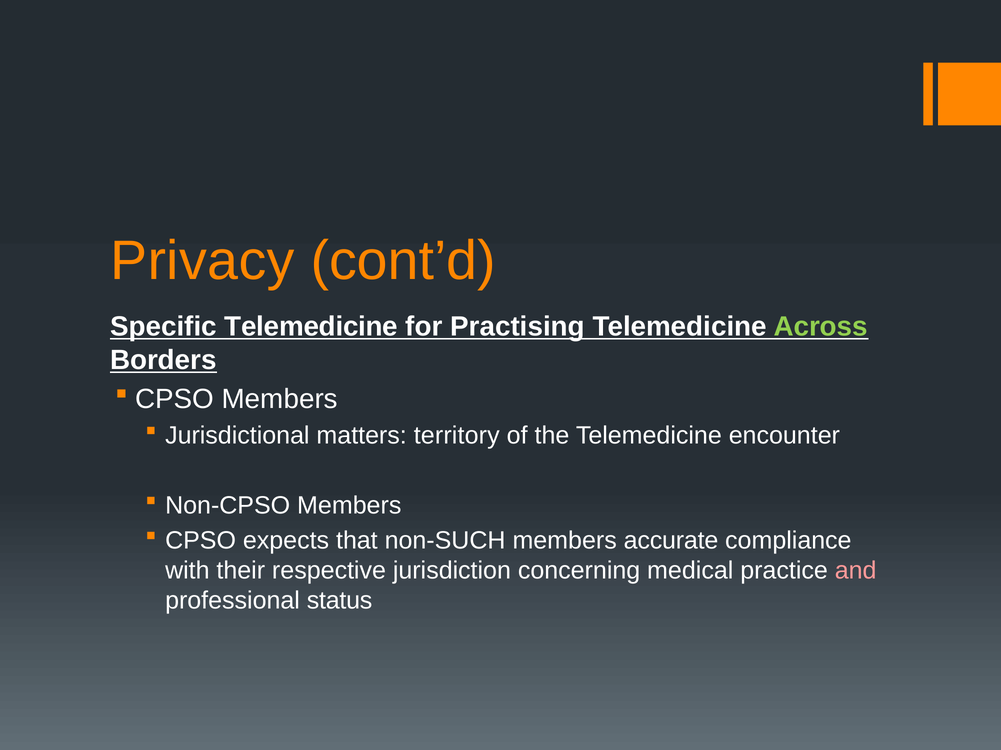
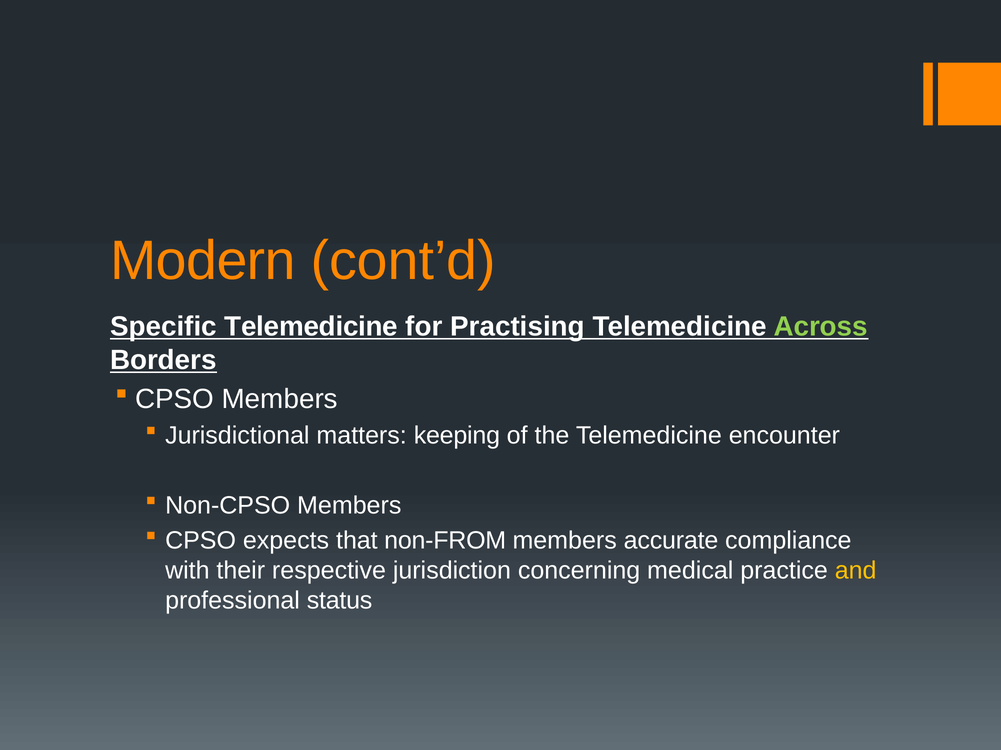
Privacy: Privacy -> Modern (203, 261)
territory: territory -> keeping (457, 436)
non-SUCH: non-SUCH -> non-FROM (445, 541)
and colour: pink -> yellow (856, 571)
